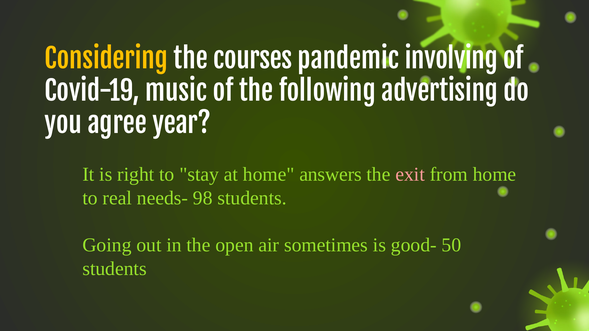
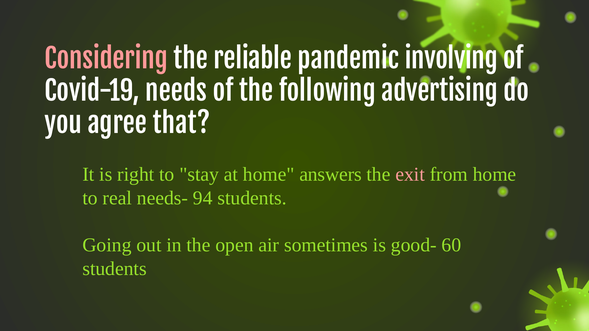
Considering colour: yellow -> pink (106, 60)
courses: courses -> reliable (253, 60)
music: music -> needs (176, 92)
year: year -> that (181, 124)
98: 98 -> 94 (203, 198)
50: 50 -> 60 (451, 245)
